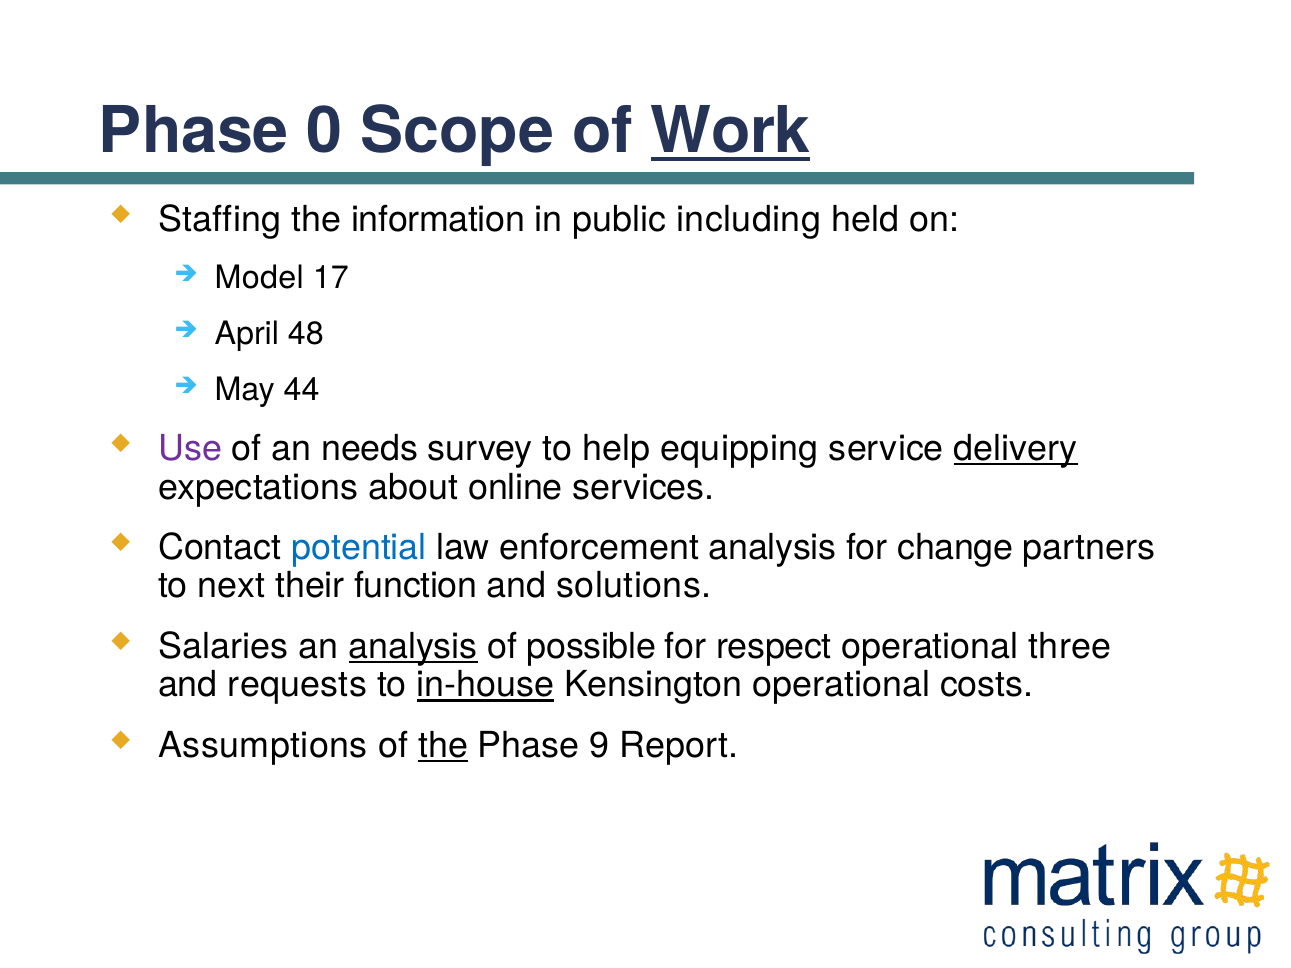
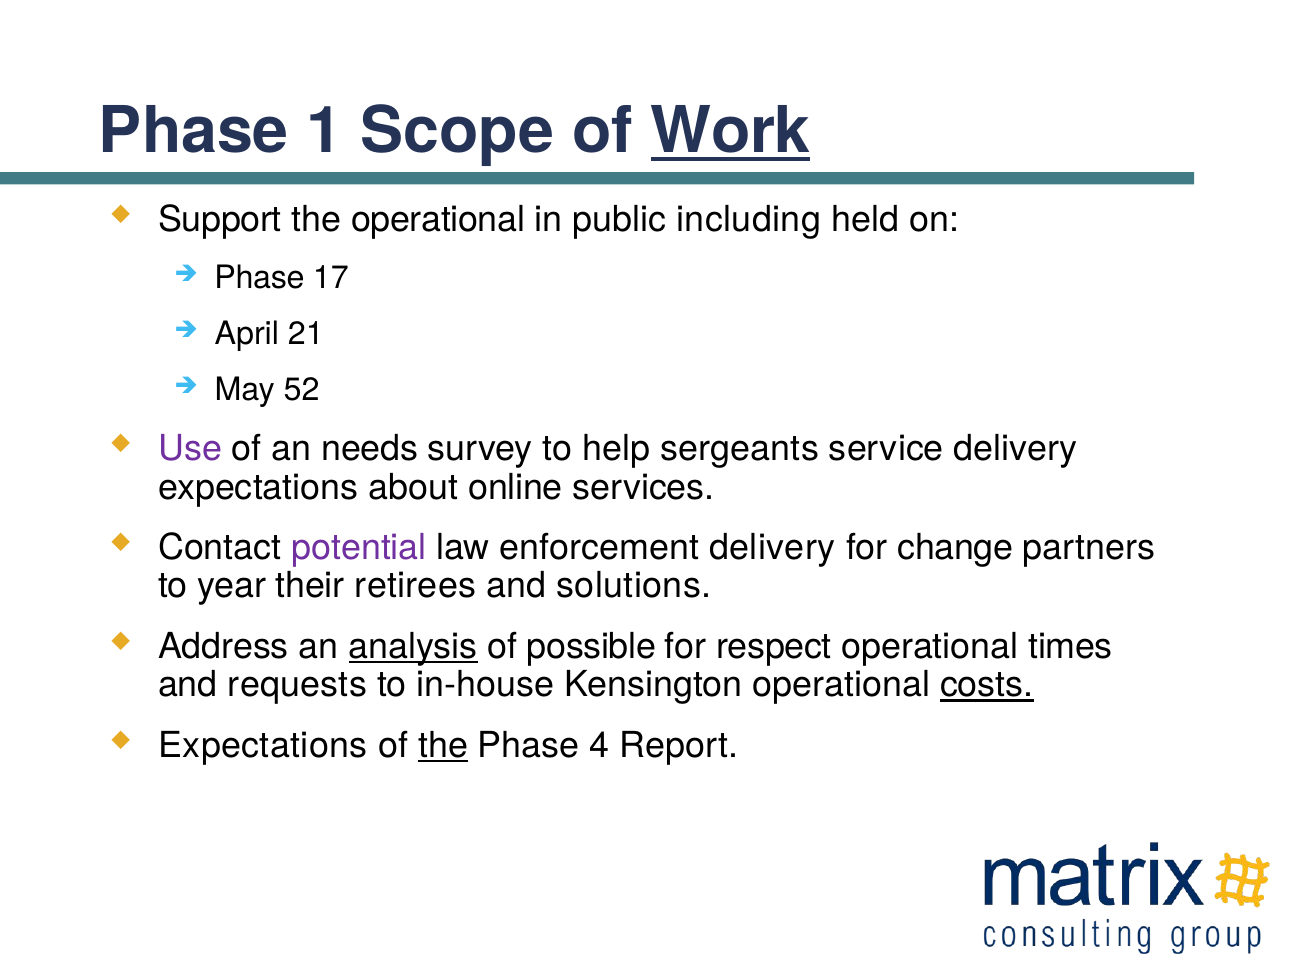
0: 0 -> 1 (325, 131)
Staffing: Staffing -> Support (220, 219)
the information: information -> operational (438, 219)
Model: Model -> Phase (259, 278)
48: 48 -> 21 (306, 334)
44: 44 -> 52 (302, 390)
equipping: equipping -> sergeants (740, 449)
delivery underline: present -> none (1016, 449)
potential colour: blue -> purple (359, 548)
enforcement analysis: analysis -> delivery (772, 548)
next: next -> year (232, 586)
function: function -> retirees (416, 586)
Salaries: Salaries -> Address (223, 647)
three: three -> times (1071, 647)
in-house underline: present -> none (486, 685)
costs underline: none -> present (987, 685)
Assumptions: Assumptions -> Expectations (263, 745)
9: 9 -> 4 (600, 745)
